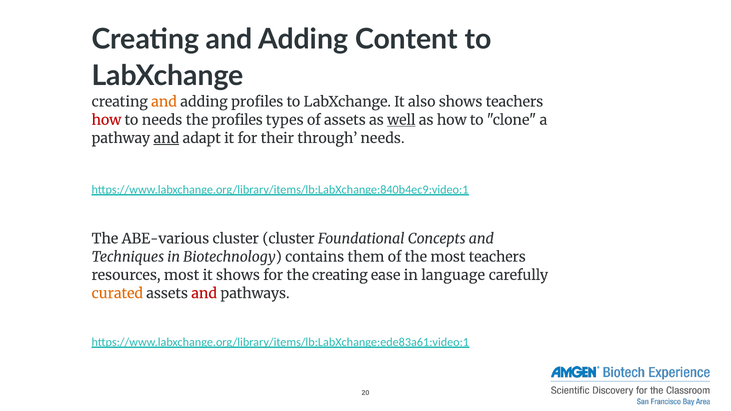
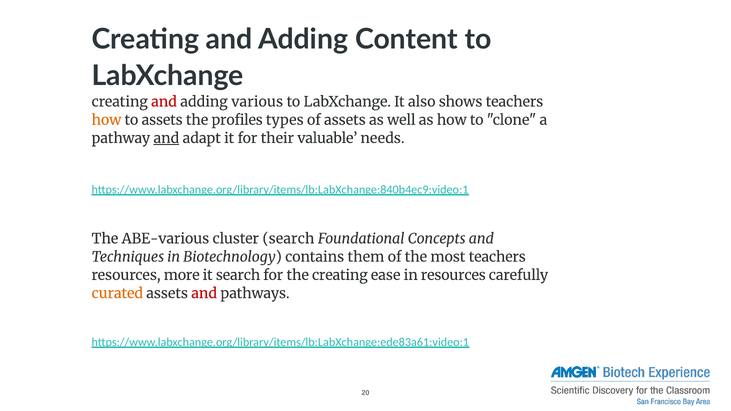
and colour: orange -> red (164, 102)
adding profiles: profiles -> various (257, 102)
how colour: red -> orange (106, 120)
to needs: needs -> assets (162, 120)
well underline: present -> none (401, 120)
through: through -> valuable (327, 138)
cluster cluster: cluster -> search (288, 239)
resources most: most -> more (182, 275)
it shows: shows -> search (238, 275)
in language: language -> resources (453, 275)
